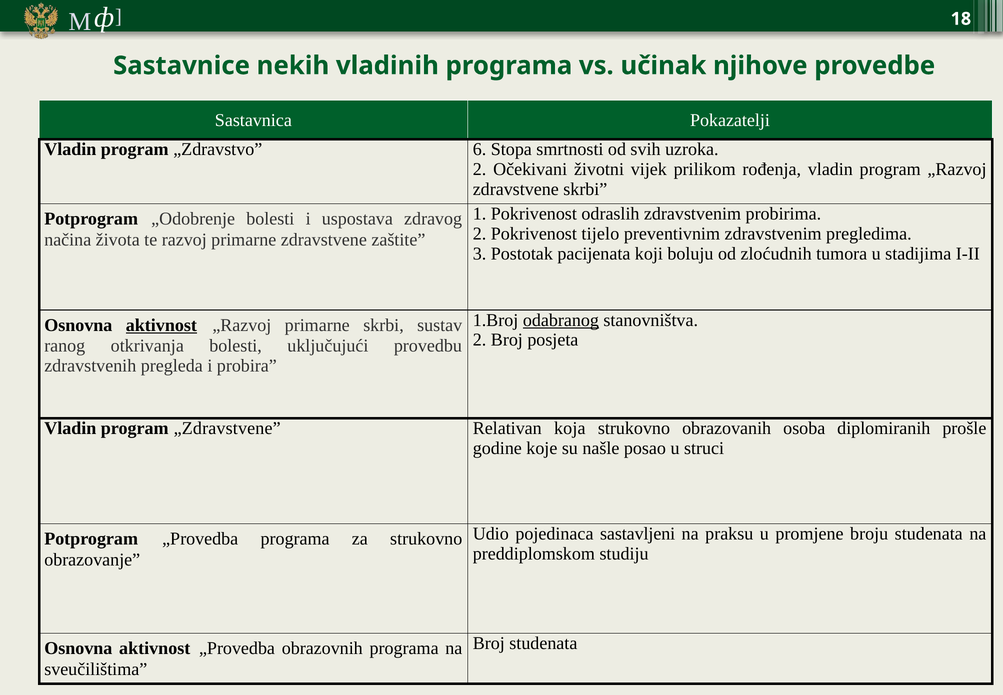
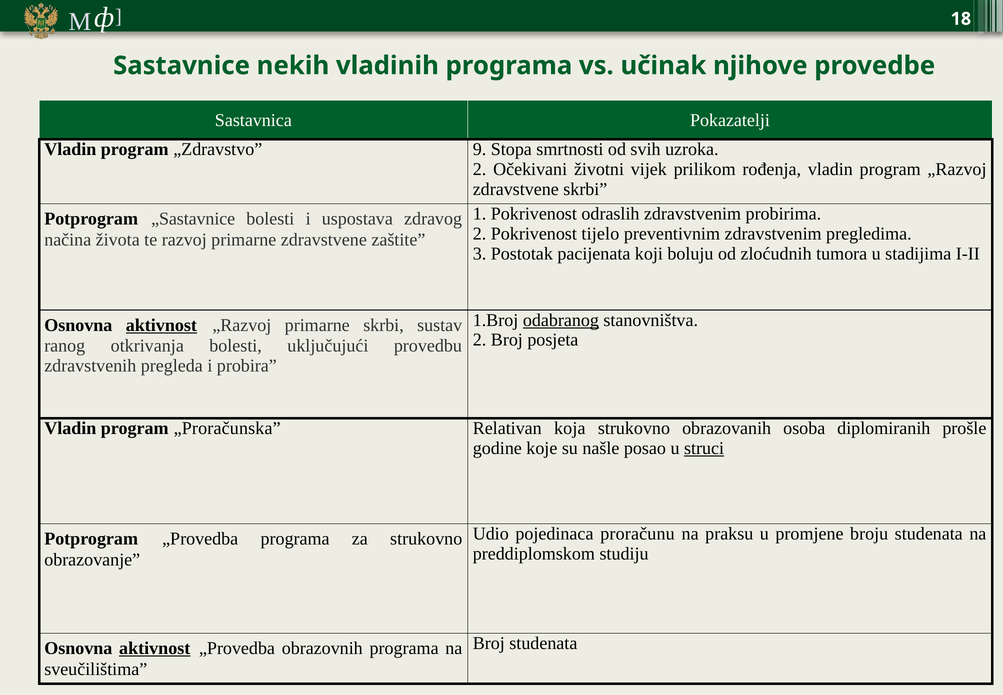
6: 6 -> 9 (480, 149)
„Odobrenje: „Odobrenje -> „Sastavnice (193, 219)
„Zdravstvene: „Zdravstvene -> „Proračunska (227, 428)
struci underline: none -> present (704, 448)
sastavljeni: sastavljeni -> proračunu (638, 533)
aktivnost underline: none -> present (155, 648)
